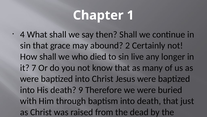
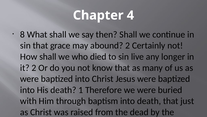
1: 1 -> 4 (130, 15)
4: 4 -> 8 (22, 34)
it 7: 7 -> 2 (34, 67)
death 9: 9 -> 1 (81, 90)
